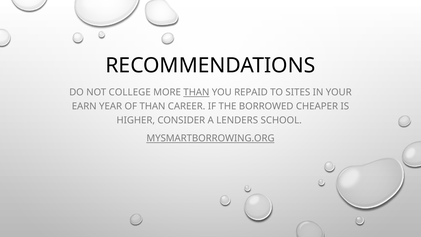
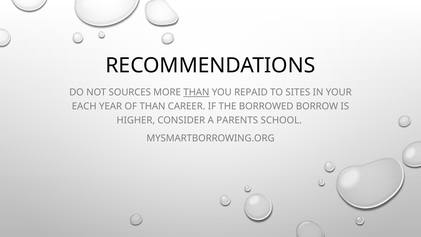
COLLEGE: COLLEGE -> SOURCES (130, 92)
EARN: EARN -> EACH (84, 106)
CHEAPER: CHEAPER -> BORROW (317, 106)
LENDERS: LENDERS -> PARENTS (237, 120)
MYSMARTBORROWING.ORG underline: present -> none (211, 138)
